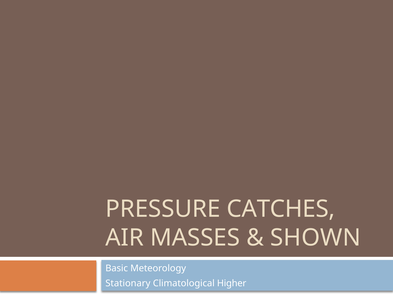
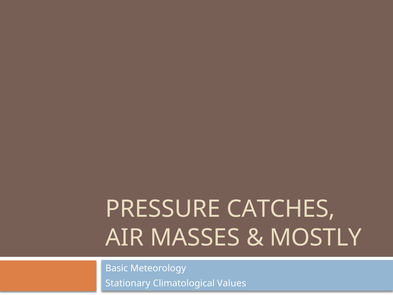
SHOWN: SHOWN -> MOSTLY (316, 237)
Higher: Higher -> Values (232, 283)
